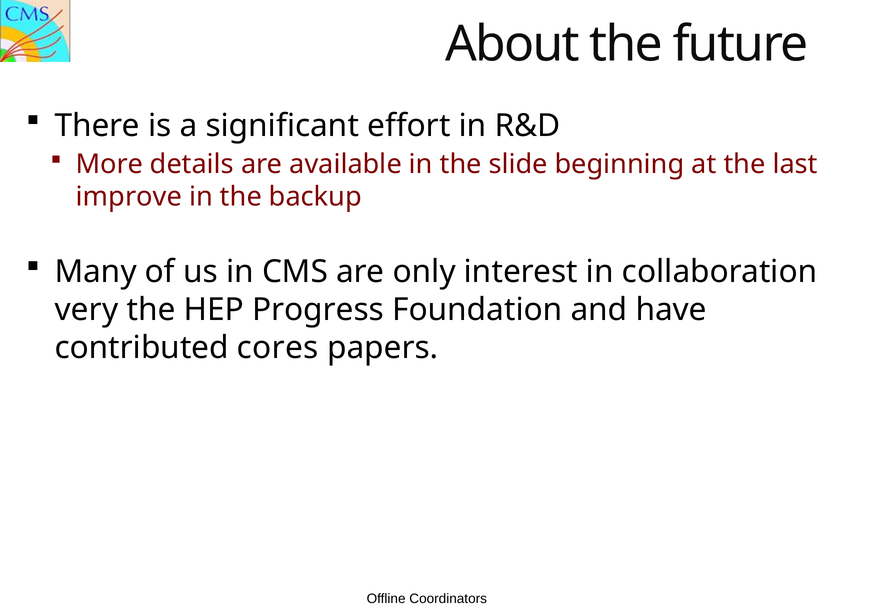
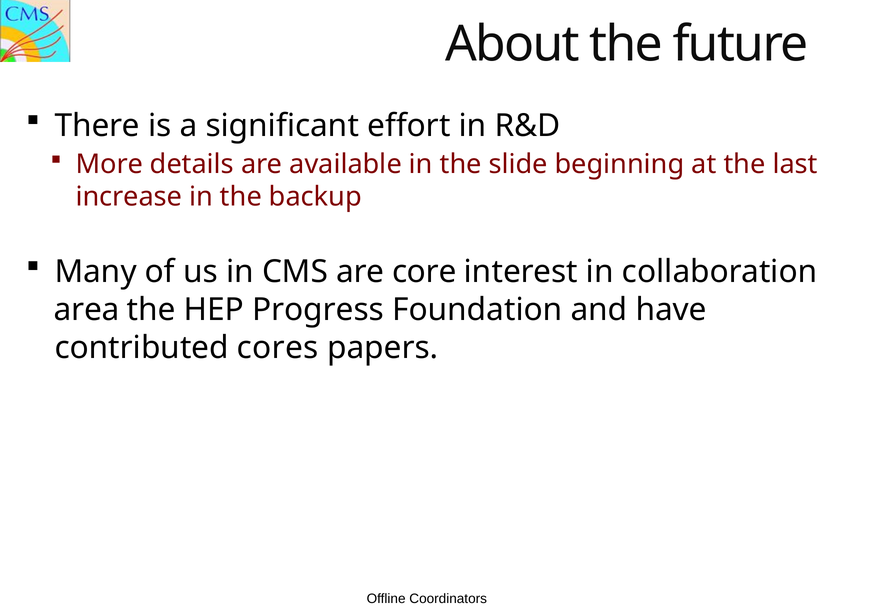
improve: improve -> increase (129, 196)
only: only -> core (424, 271)
very: very -> area (87, 309)
